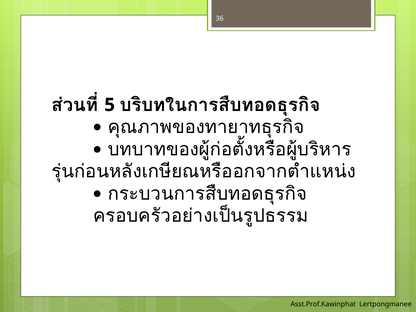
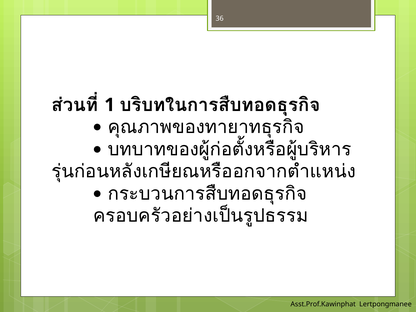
5: 5 -> 1 (110, 105)
